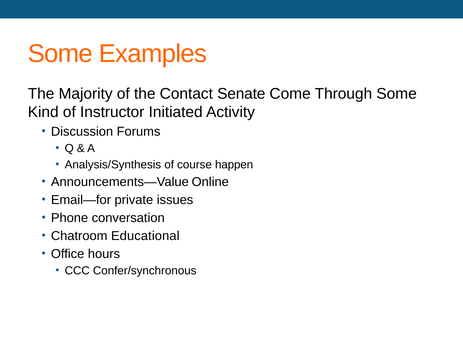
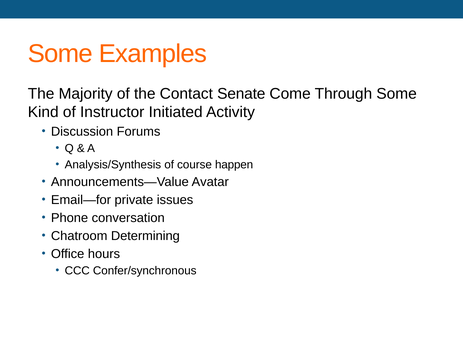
Online: Online -> Avatar (210, 182)
Educational: Educational -> Determining (145, 236)
